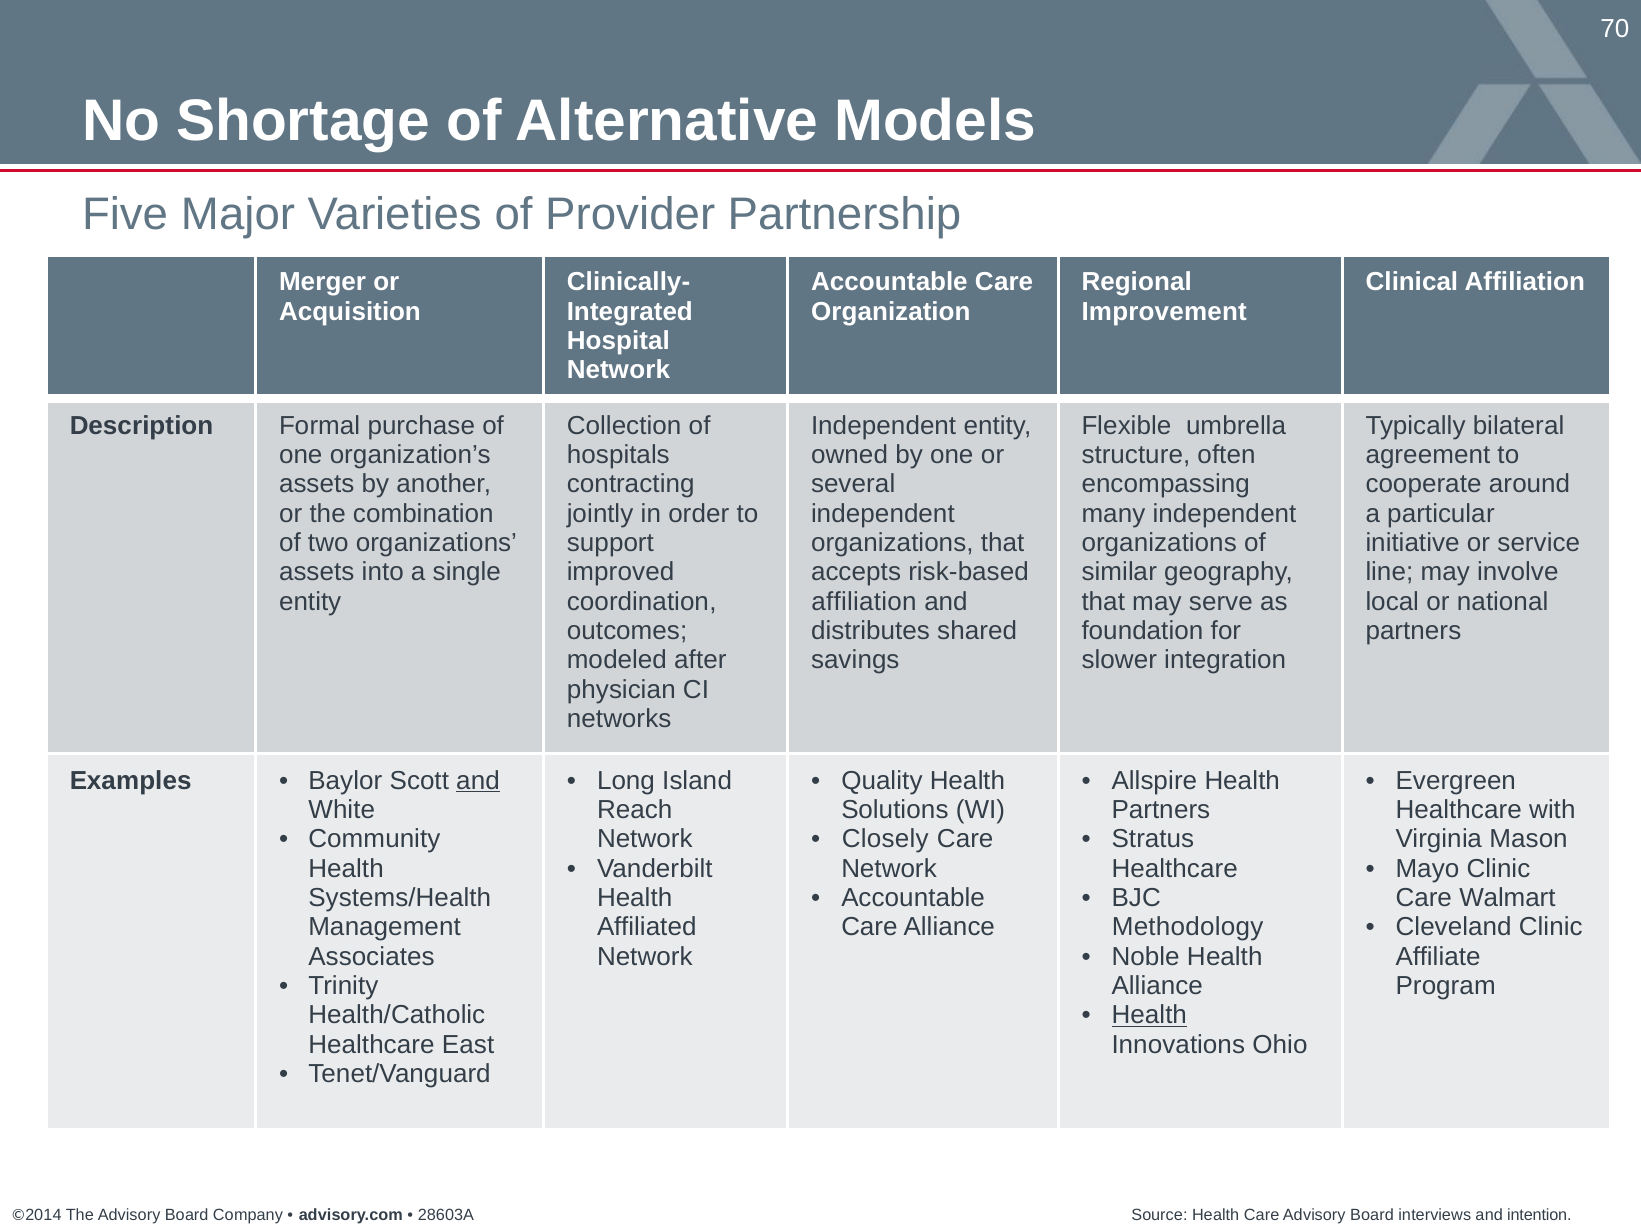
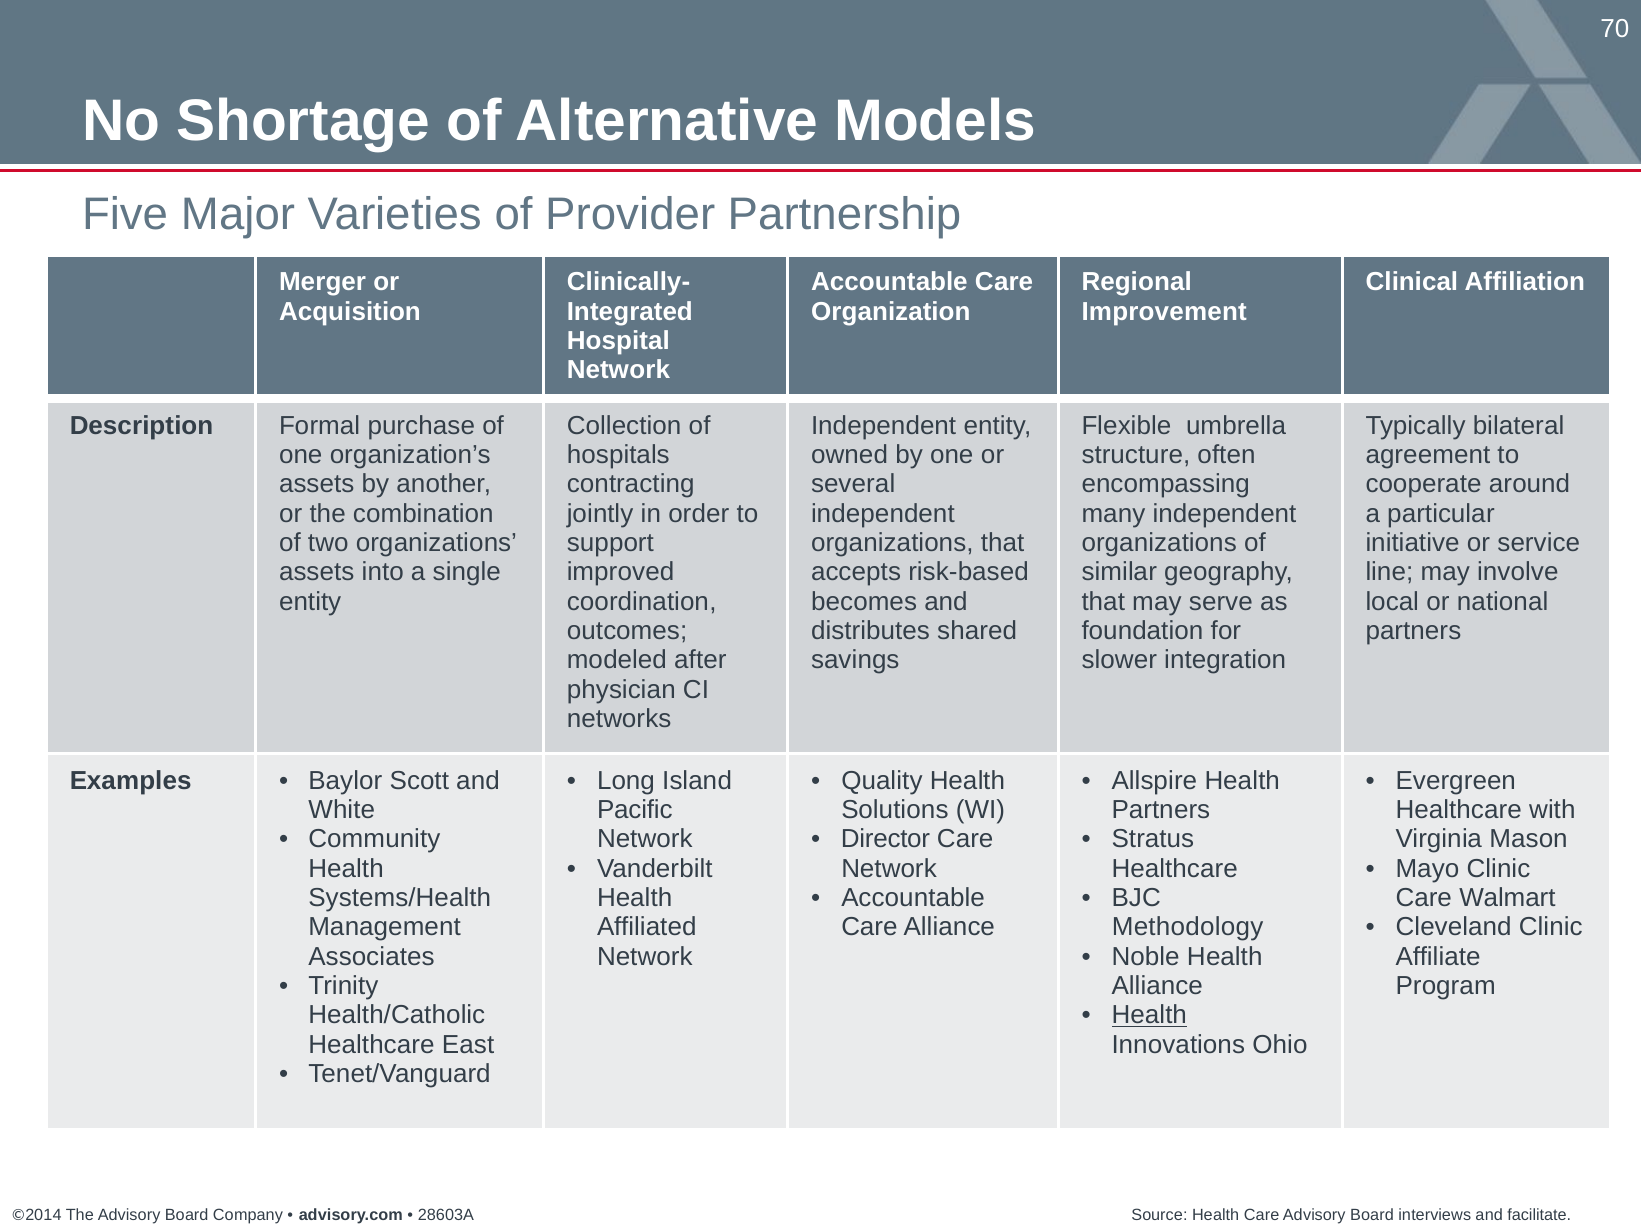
affiliation: affiliation -> becomes (864, 602)
and underline: present -> none (478, 780)
Reach: Reach -> Pacific (635, 810)
Closely: Closely -> Director (885, 839)
intention: intention -> facilitate (1539, 1215)
